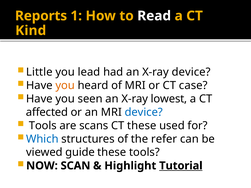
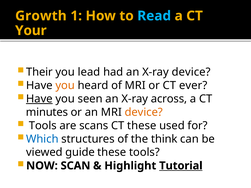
Reports: Reports -> Growth (41, 16)
Read colour: white -> light blue (154, 16)
Kind: Kind -> Your (31, 31)
Little: Little -> Their (39, 72)
case: case -> ever (193, 86)
Have underline: none -> present (39, 99)
lowest: lowest -> across (169, 99)
affected: affected -> minutes (47, 112)
device colour: blue -> orange (144, 112)
refer: refer -> think (164, 139)
